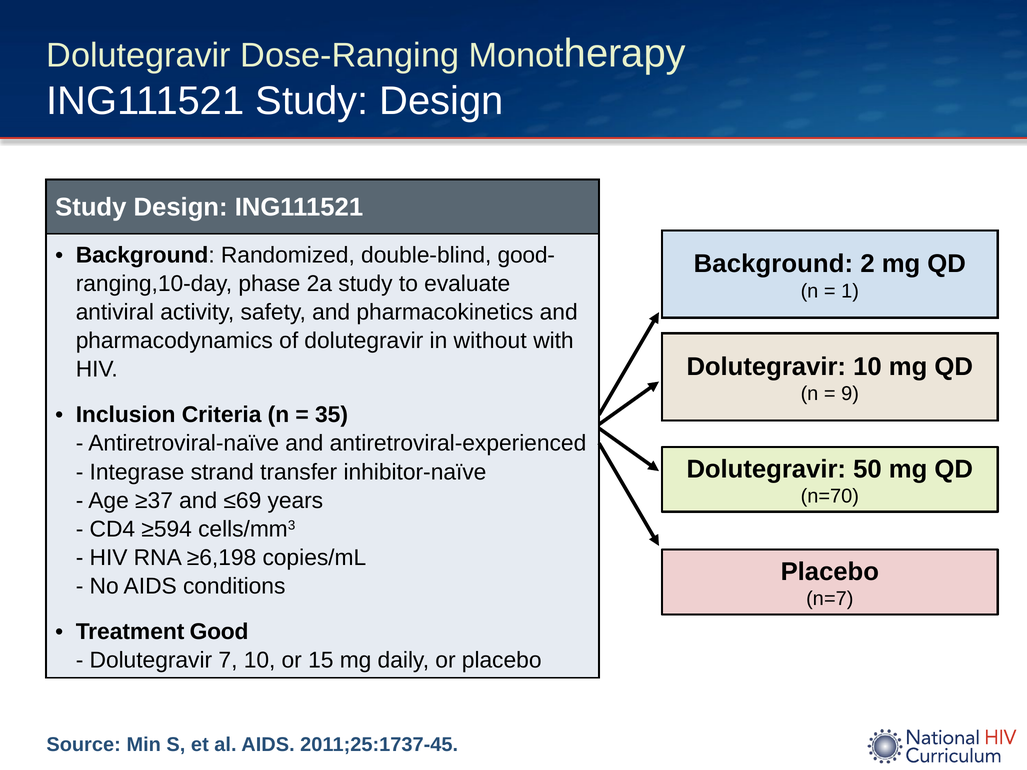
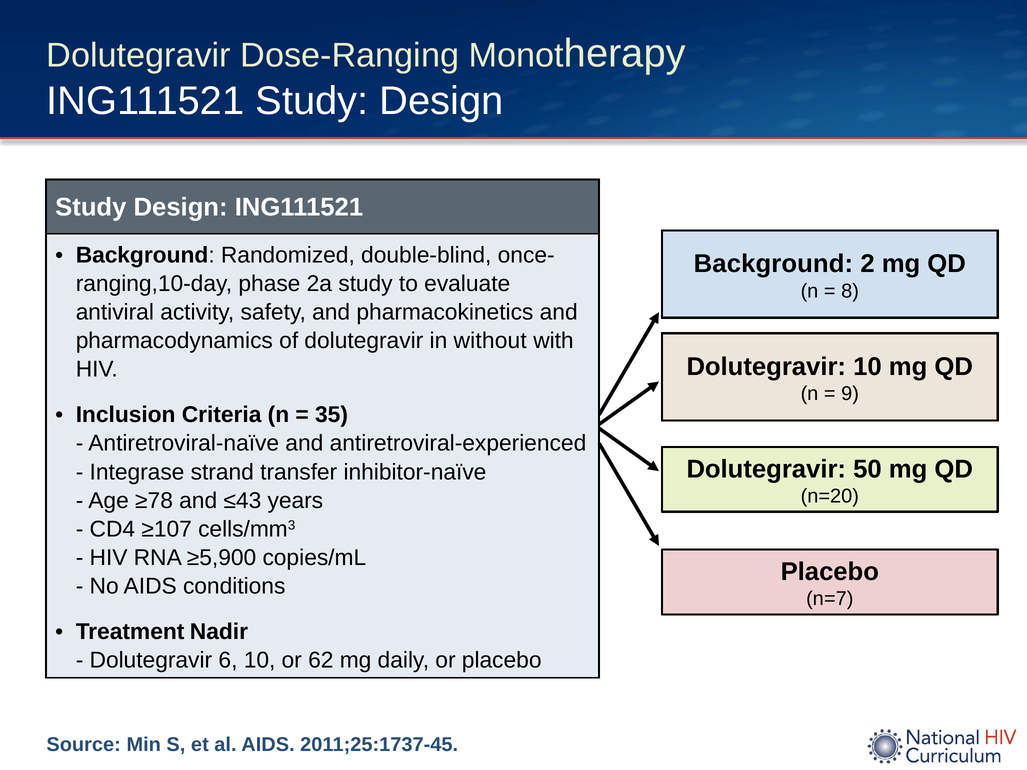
good-: good- -> once- (526, 255)
1: 1 -> 8 (850, 291)
n=70: n=70 -> n=20 (830, 496)
≥37: ≥37 -> ≥78 (154, 501)
≤69: ≤69 -> ≤43 (242, 501)
≥594: ≥594 -> ≥107 (167, 529)
≥6,198: ≥6,198 -> ≥5,900 (222, 558)
Good: Good -> Nadir (219, 632)
7: 7 -> 6 (228, 661)
15: 15 -> 62 (321, 661)
